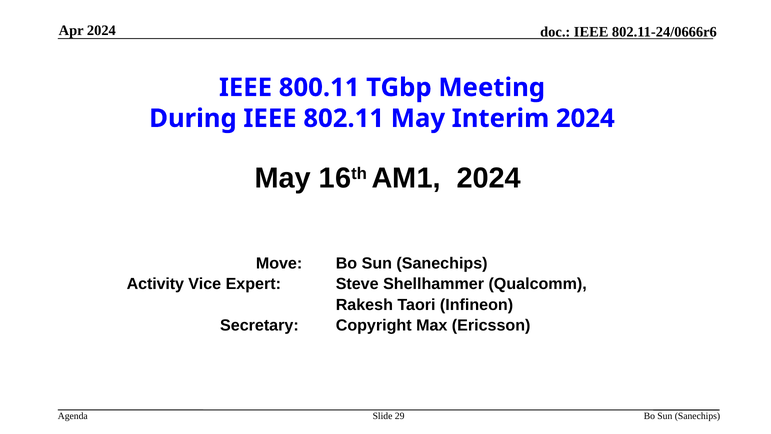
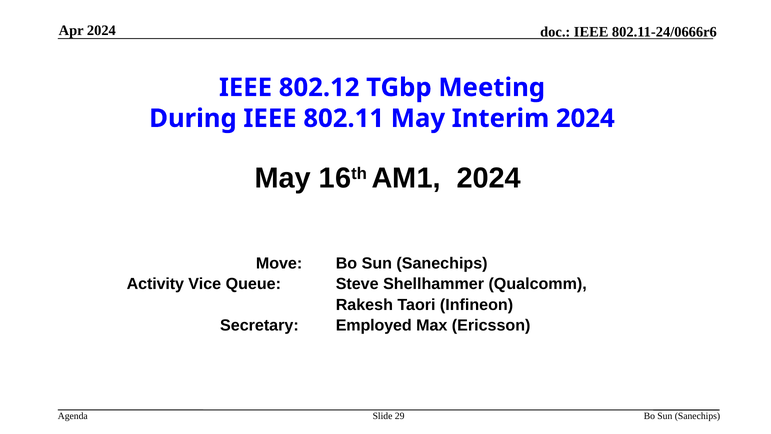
800.11: 800.11 -> 802.12 (319, 87)
Expert: Expert -> Queue (253, 284)
Copyright: Copyright -> Employed (374, 325)
